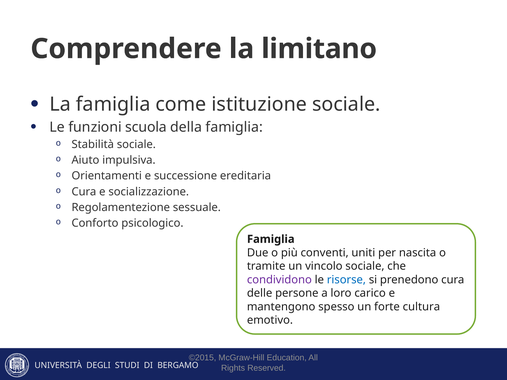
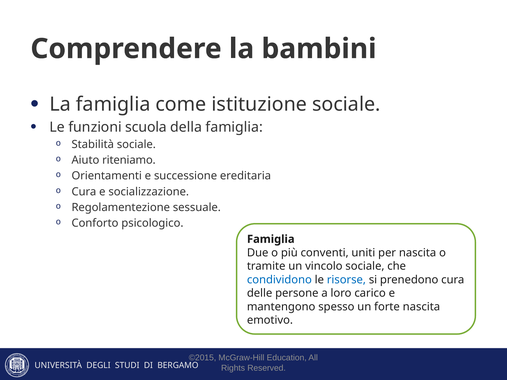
limitano: limitano -> bambini (319, 49)
impulsiva: impulsiva -> riteniamo (129, 160)
condividono colour: purple -> blue (279, 280)
forte cultura: cultura -> nascita (421, 307)
